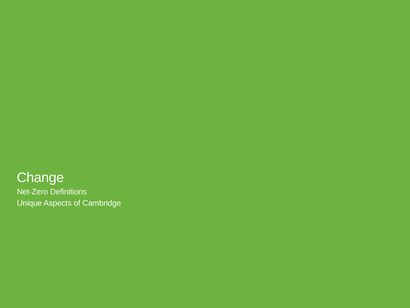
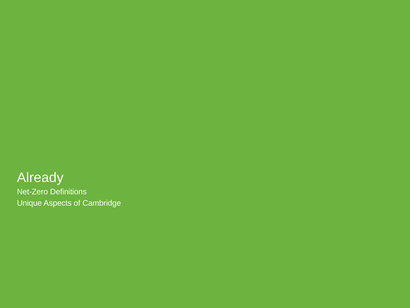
Change: Change -> Already (40, 177)
